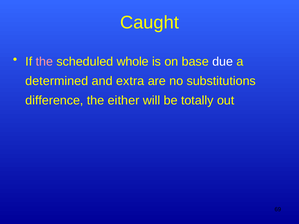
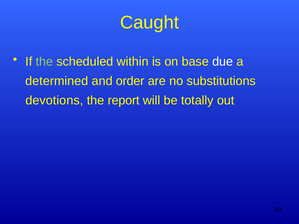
the colour: pink -> light green (44, 62)
whole: whole -> within (133, 62)
extra: extra -> order (130, 81)
difference: difference -> devotions (54, 101)
either: either -> report (124, 101)
